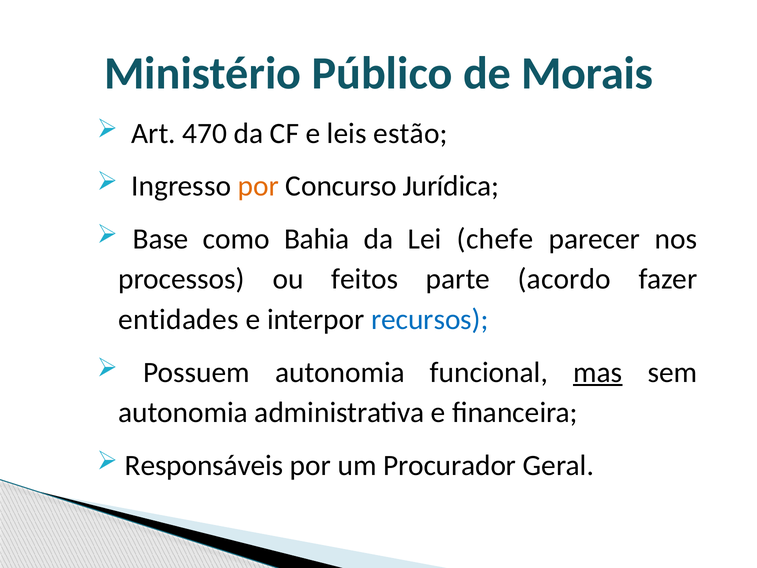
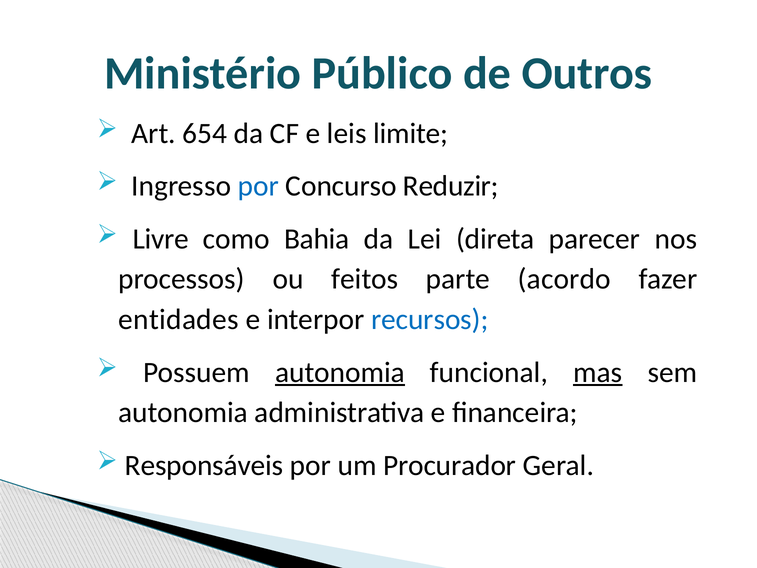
Morais: Morais -> Outros (587, 73)
470: 470 -> 654 (205, 133)
estão: estão -> limite (411, 133)
por colour: orange -> blue (258, 186)
Jurídica: Jurídica -> Reduzir (451, 186)
Base: Base -> Livre (161, 239)
chefe: chefe -> direta (495, 239)
autonomia underline: none -> present (340, 372)
